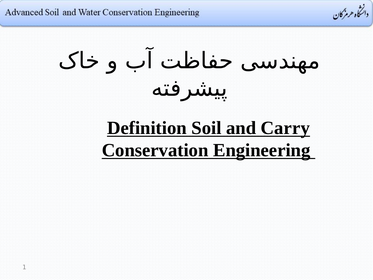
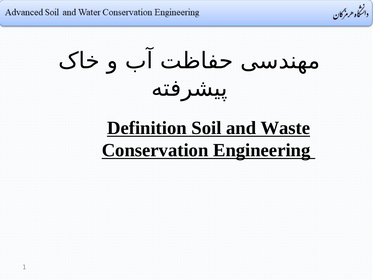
Carry: Carry -> Waste (285, 128)
